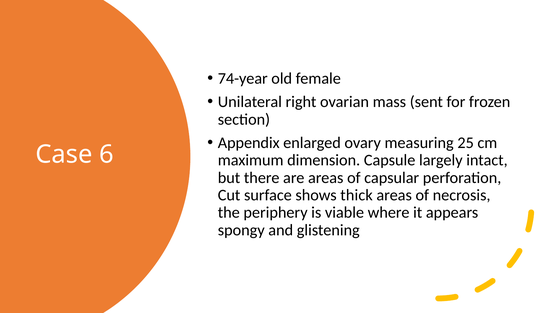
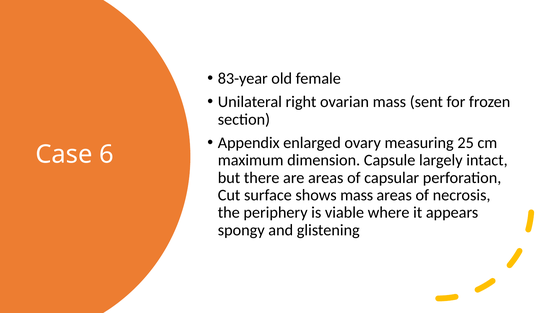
74-year: 74-year -> 83-year (243, 79)
shows thick: thick -> mass (357, 195)
